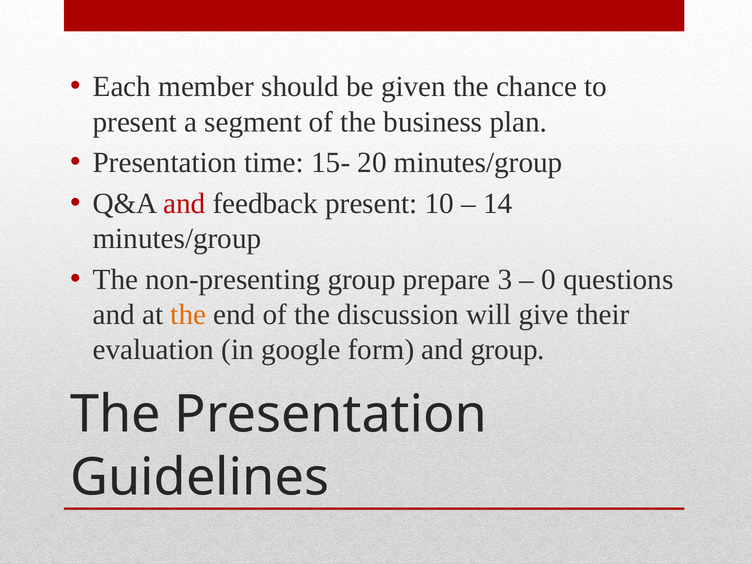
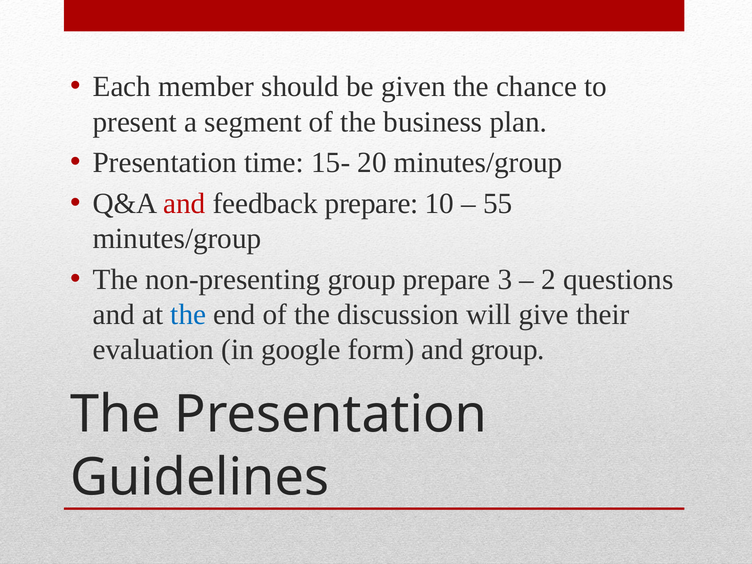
feedback present: present -> prepare (372, 204)
14: 14 -> 55 (498, 204)
0: 0 -> 2 (549, 280)
the colour: orange -> blue (188, 315)
